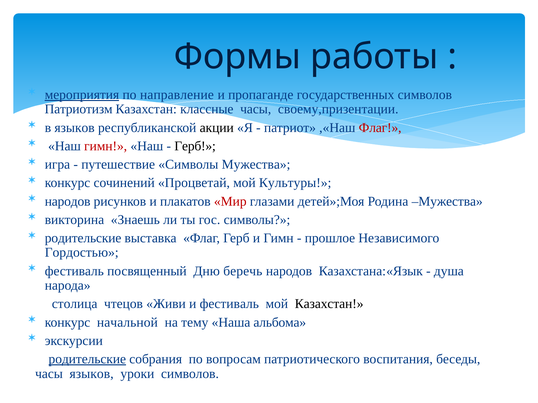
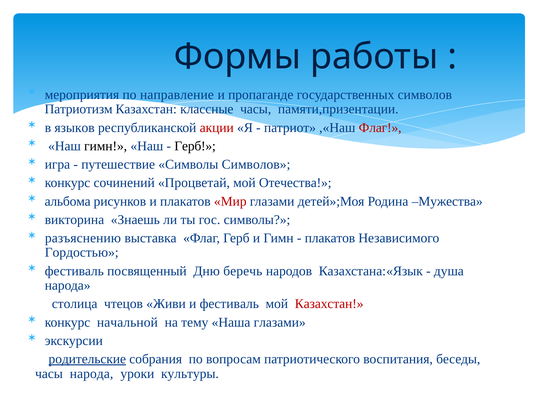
мероприятия underline: present -> none (82, 95)
своему,призентации: своему,призентации -> памяти,призентации (338, 109)
акции colour: black -> red (217, 128)
гимн colour: red -> black (106, 146)
Символы Мужества: Мужества -> Символов (256, 165)
Культуры: Культуры -> Отечества (295, 183)
народов: народов -> альбома (68, 201)
родительские: родительские -> разъяснению (83, 238)
прошлое: прошлое -> плакатов (330, 238)
Казахстан colour: black -> red (329, 304)
Наша альбома: альбома -> глазами (280, 323)
часы языков: языков -> народа (92, 374)
уроки символов: символов -> культуры (190, 374)
